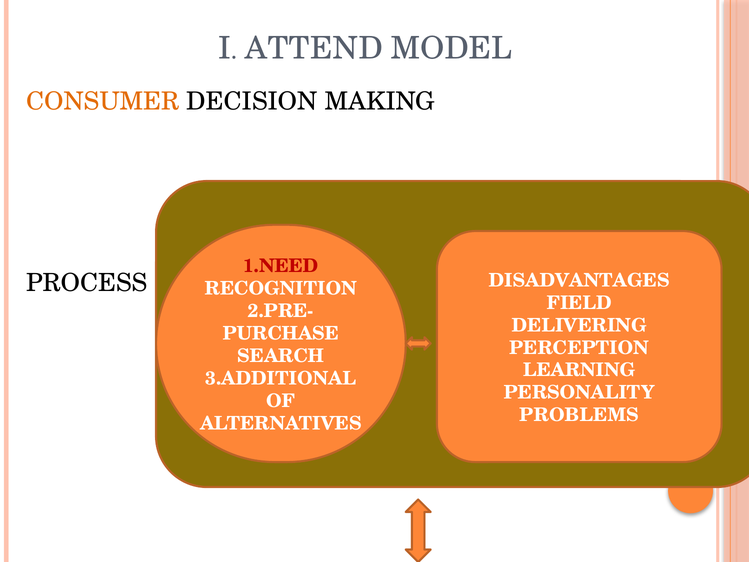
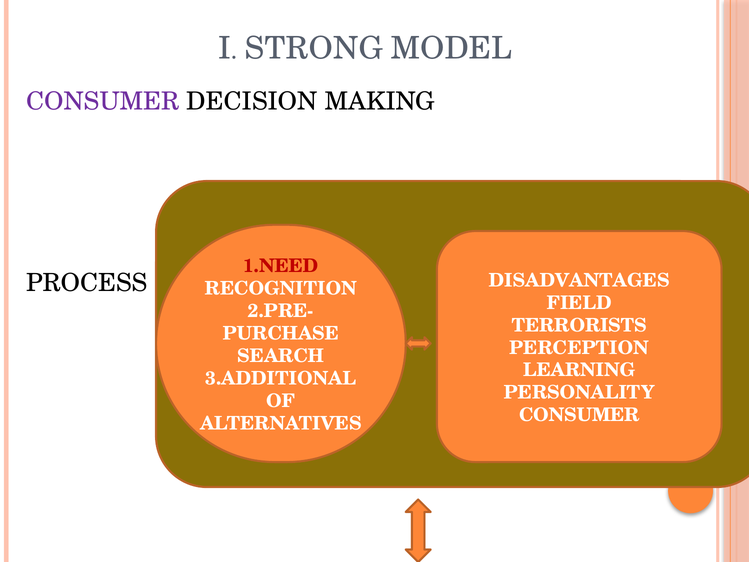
ATTEND: ATTEND -> STRONG (314, 48)
CONSUMER colour: orange -> purple (103, 102)
DELIVERING: DELIVERING -> TERRORISTS (579, 325)
PROBLEMS: PROBLEMS -> CONSUMER (579, 415)
